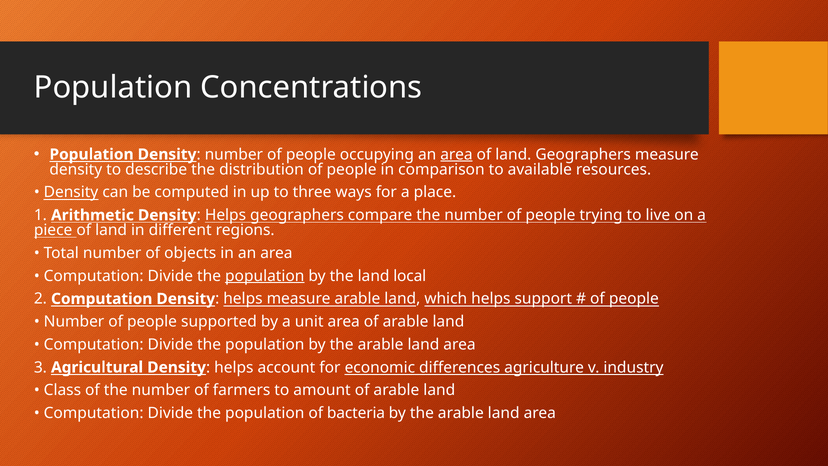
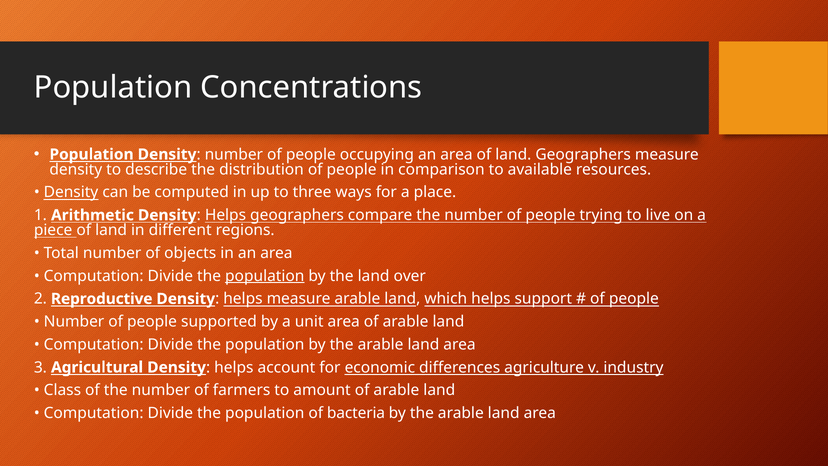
area underline: present -> none (456, 154)
local: local -> over (410, 276)
2 Computation: Computation -> Reproductive (102, 299)
